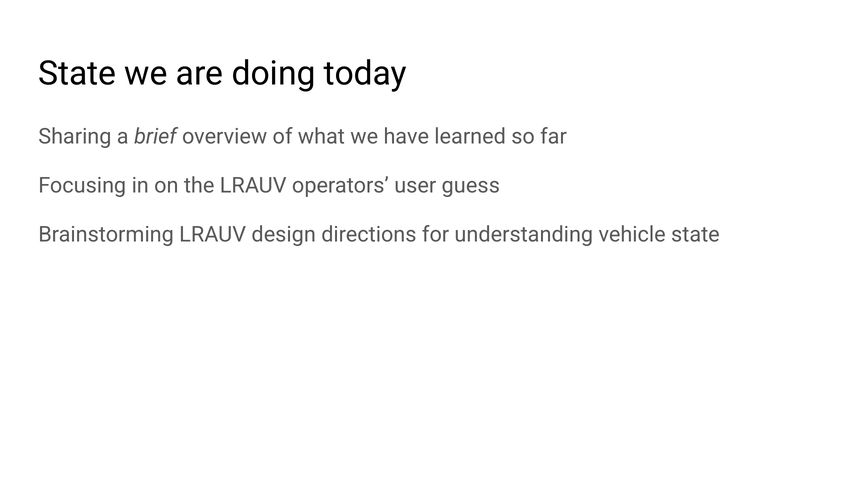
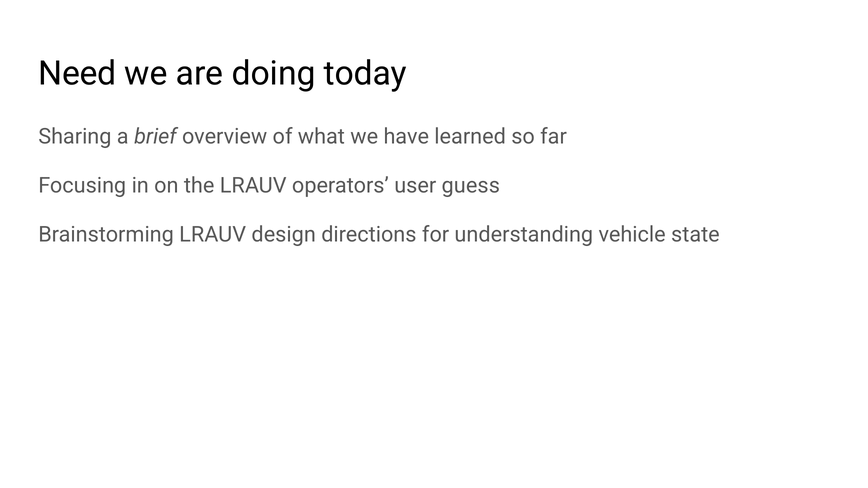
State: State -> Need (77, 74)
